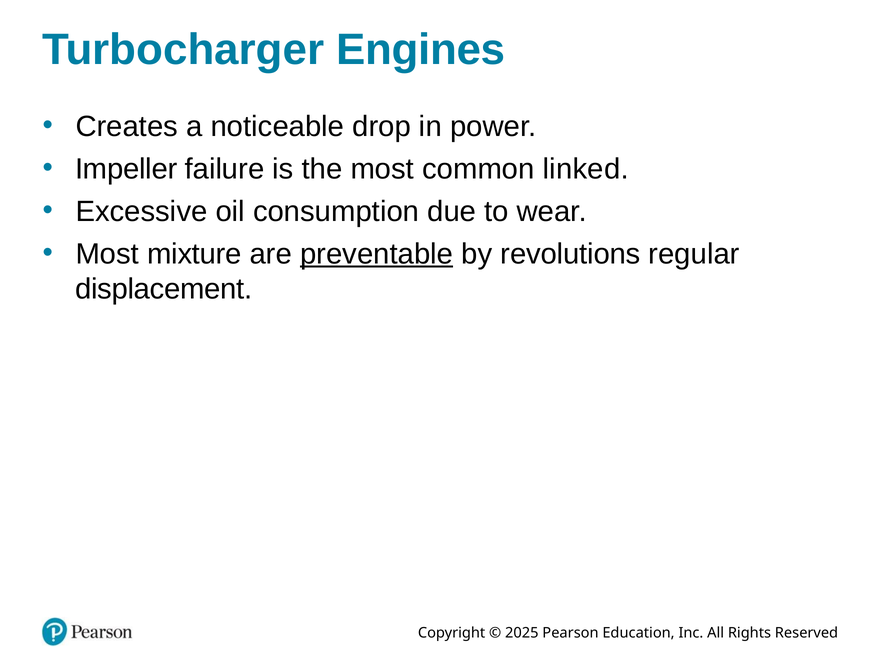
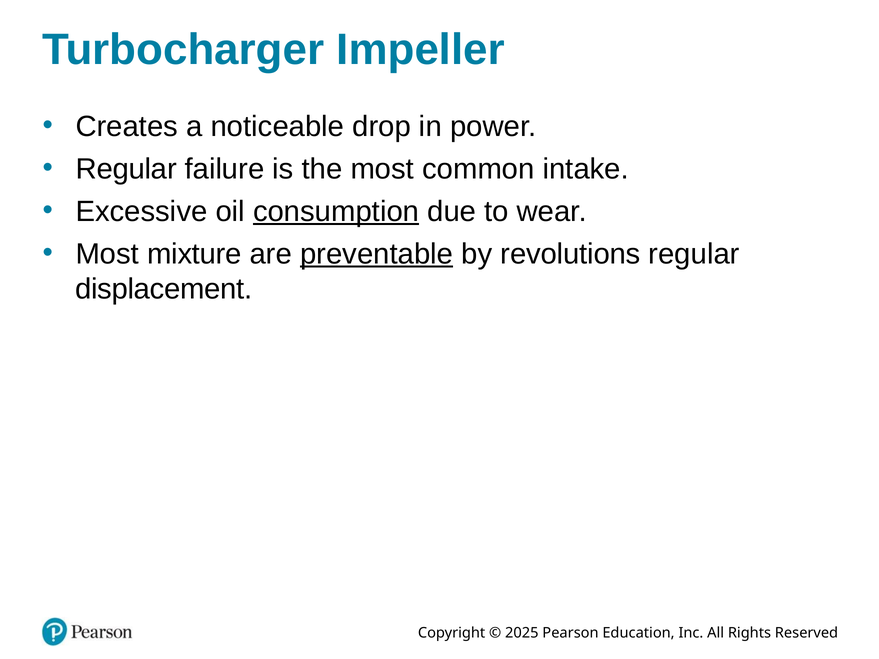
Engines: Engines -> Impeller (421, 50)
Impeller: Impeller -> Regular (126, 169)
linked: linked -> intake (586, 169)
consumption underline: none -> present (336, 211)
